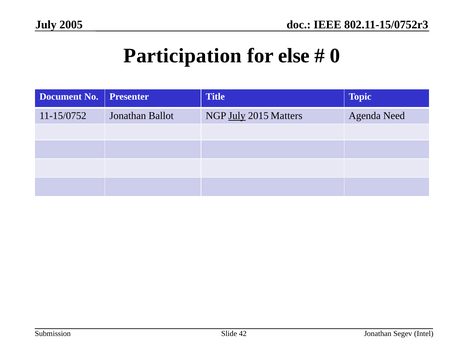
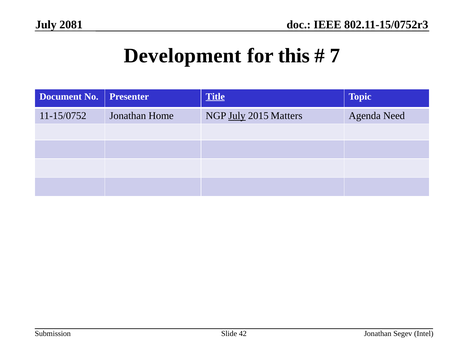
2005: 2005 -> 2081 (71, 25)
Participation: Participation -> Development (183, 56)
else: else -> this (294, 56)
0: 0 -> 7 (335, 56)
Title underline: none -> present (215, 97)
Ballot: Ballot -> Home (161, 116)
